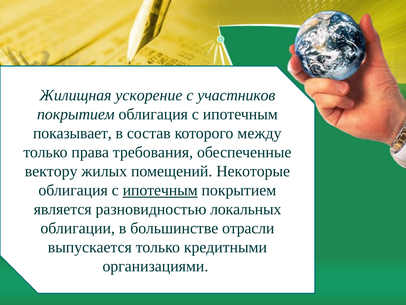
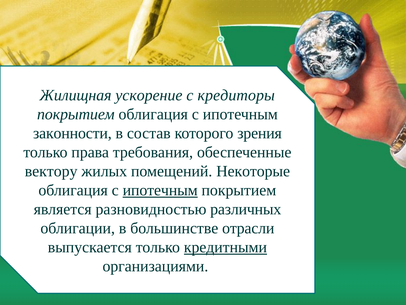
участников: участников -> кредиторы (236, 95)
показывает: показывает -> законности (72, 133)
между: между -> зрения (260, 133)
локальных: локальных -> различных (246, 209)
кредитными underline: none -> present (225, 247)
